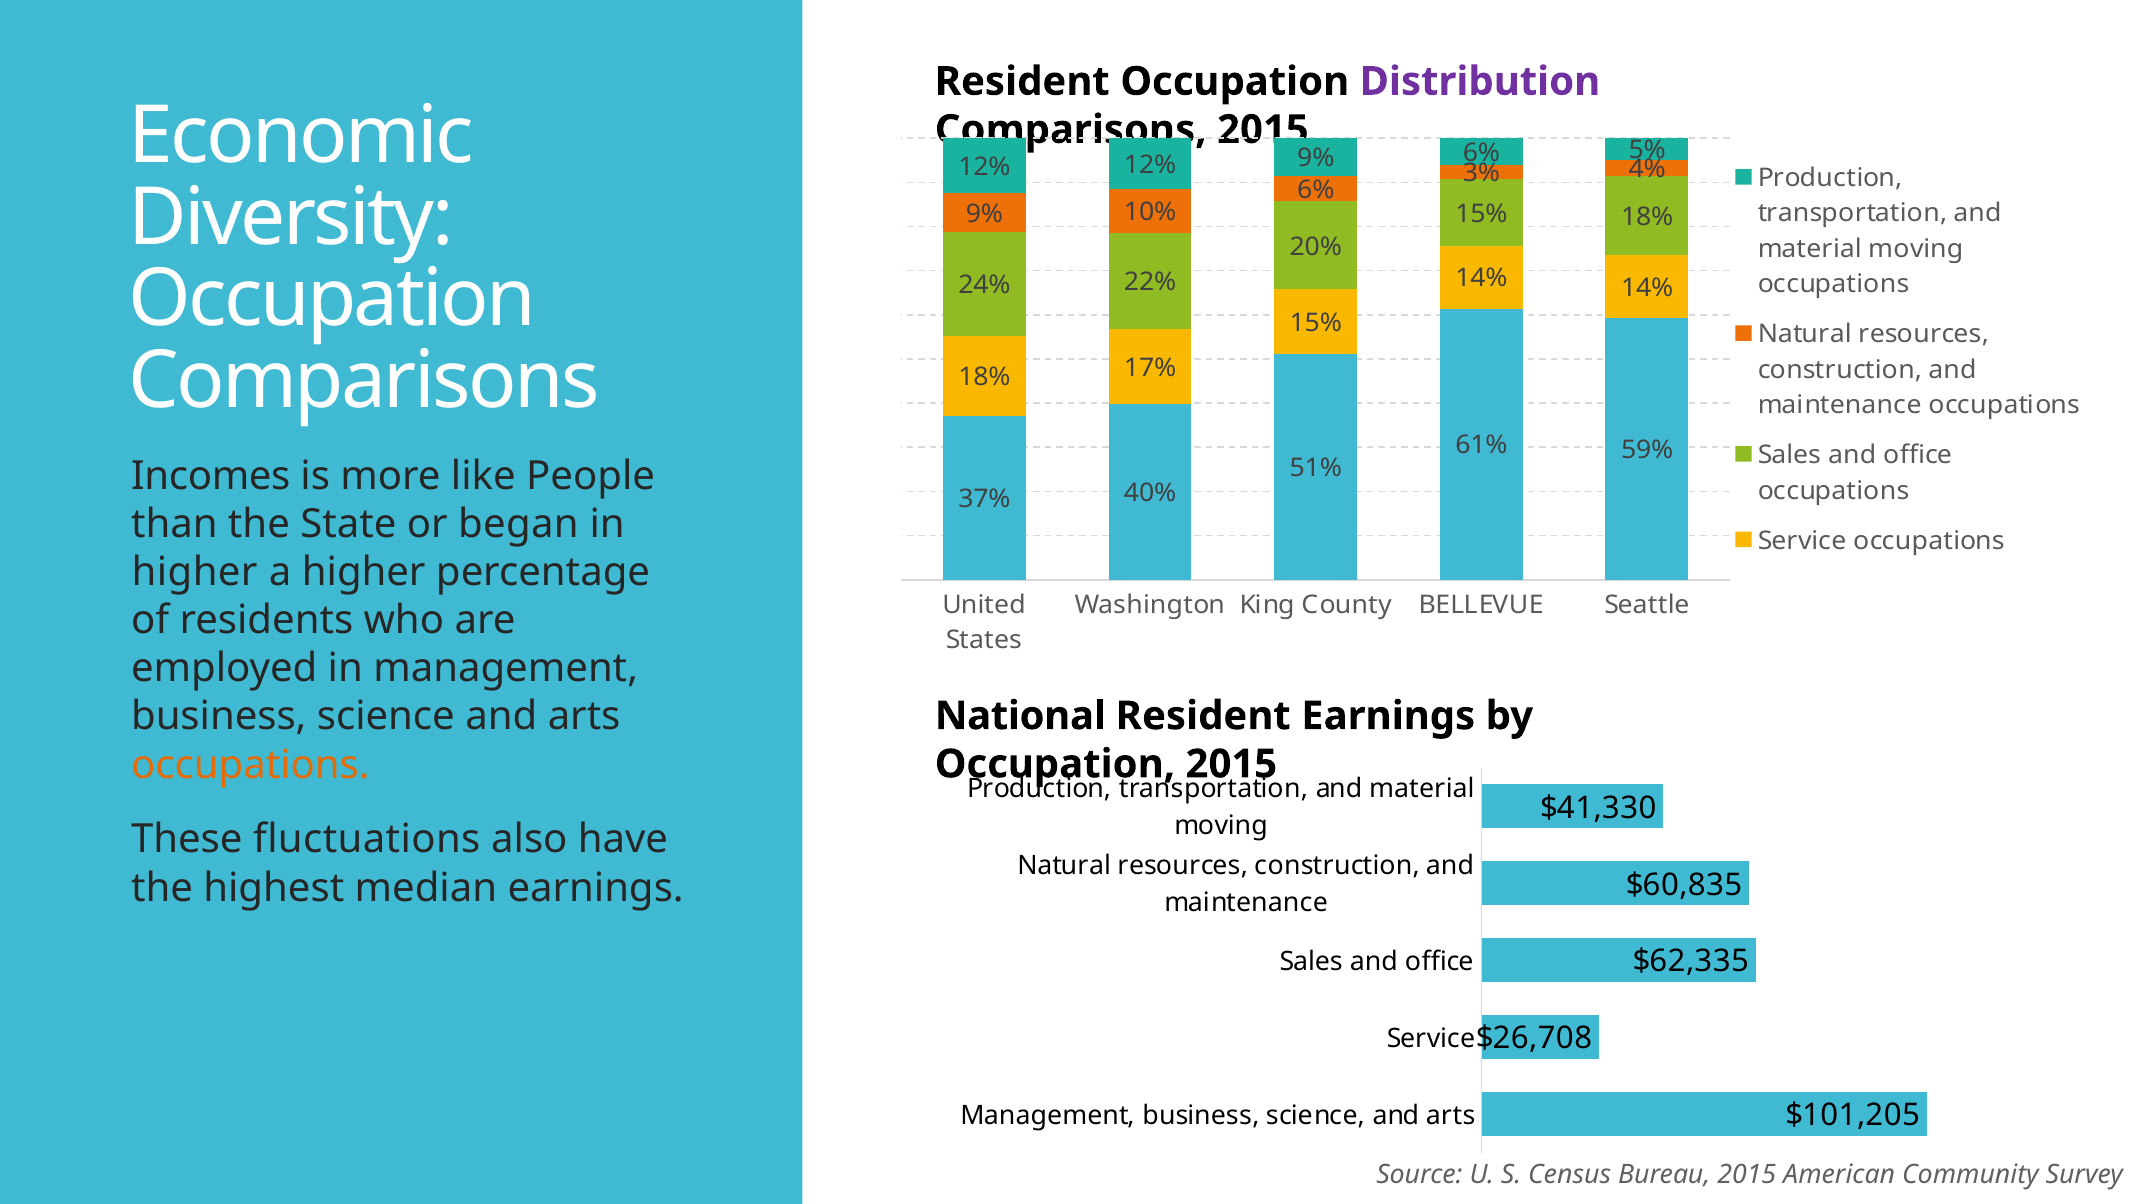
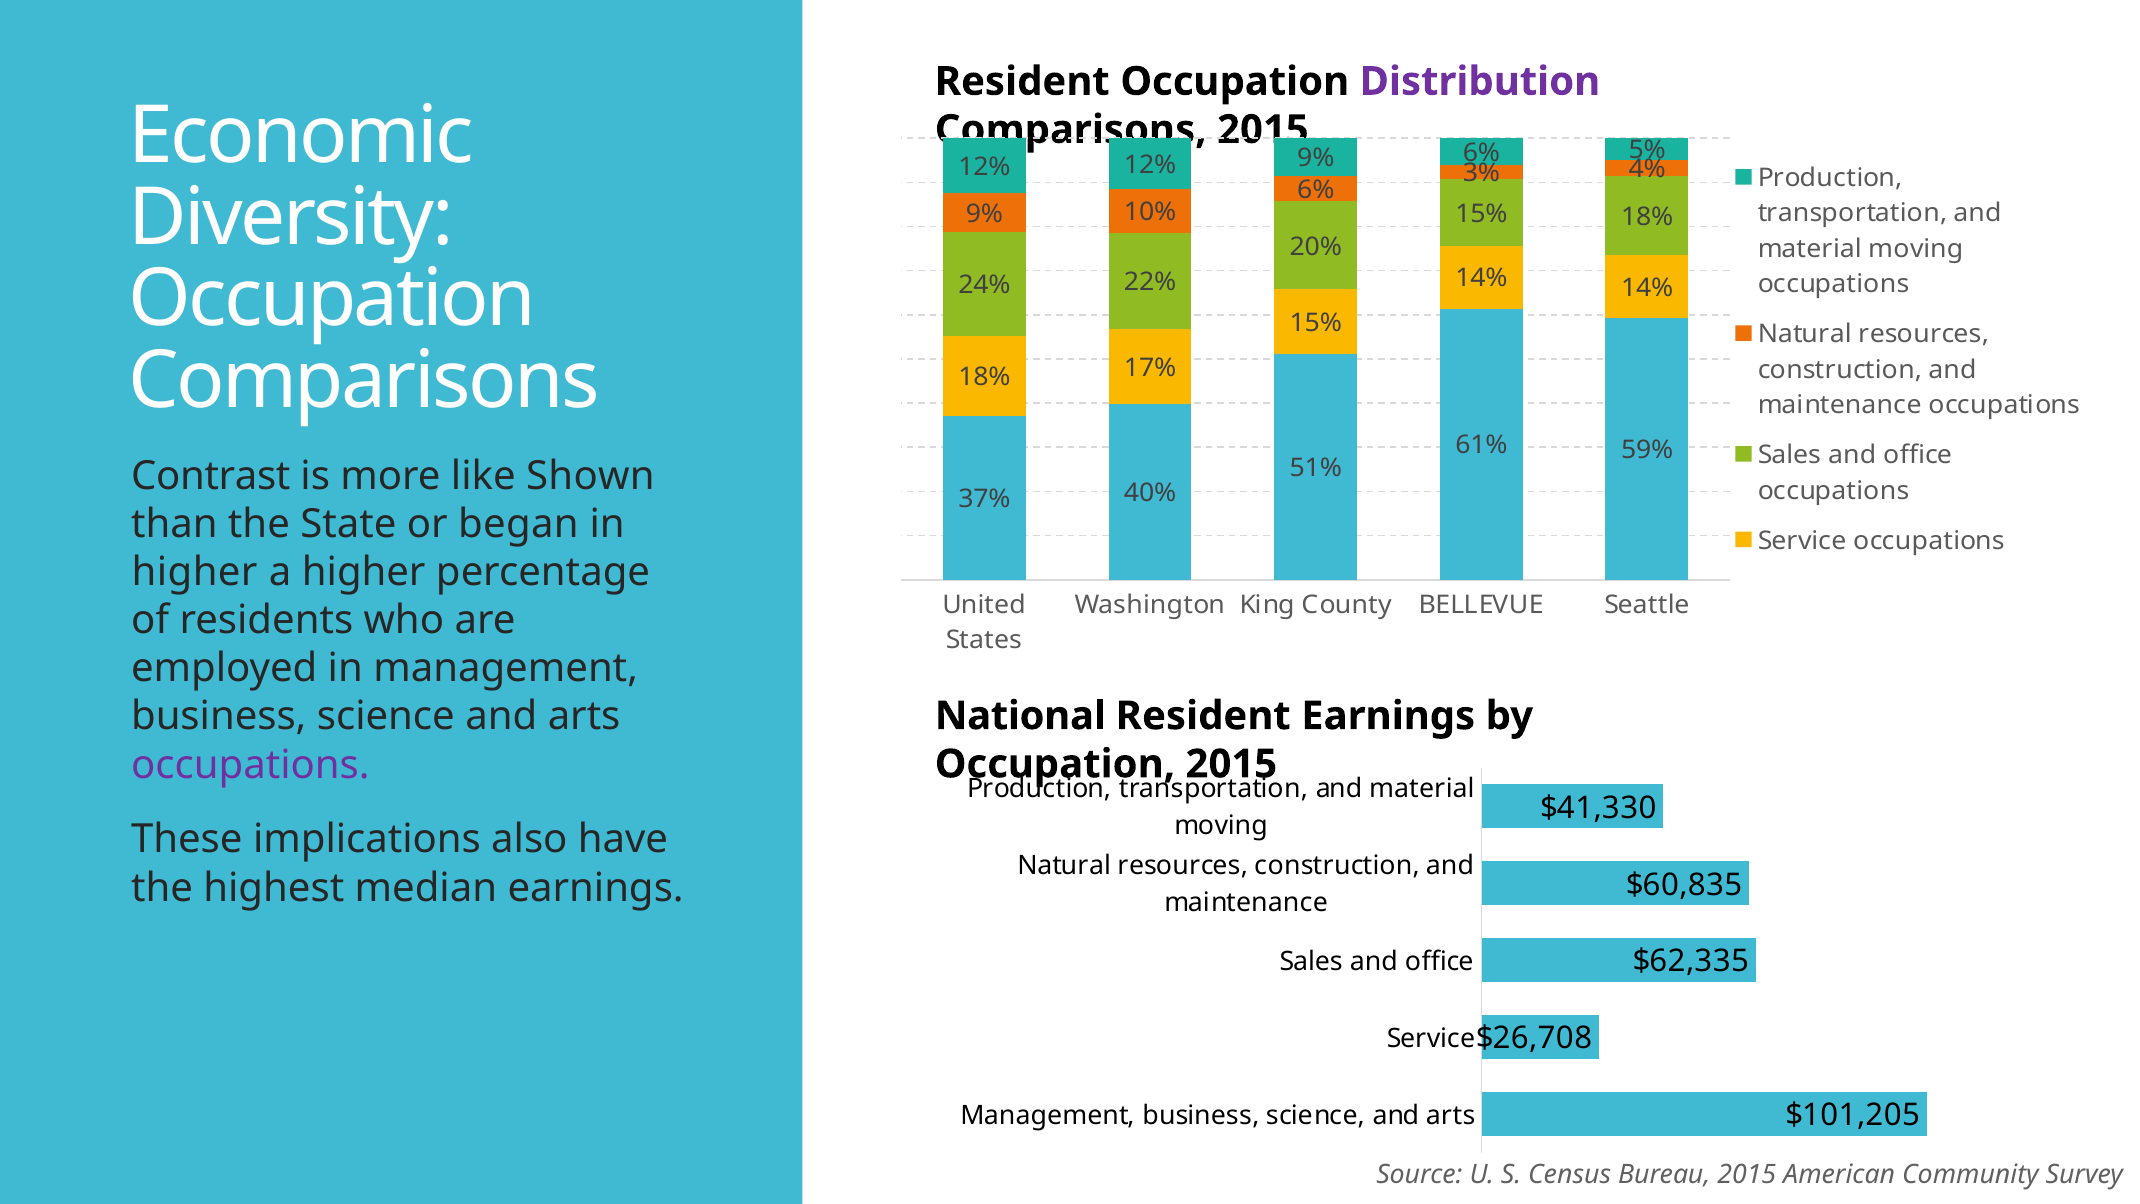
Incomes: Incomes -> Contrast (211, 476)
People: People -> Shown (590, 476)
occupations colour: orange -> purple (250, 765)
fluctuations: fluctuations -> implications (367, 840)
